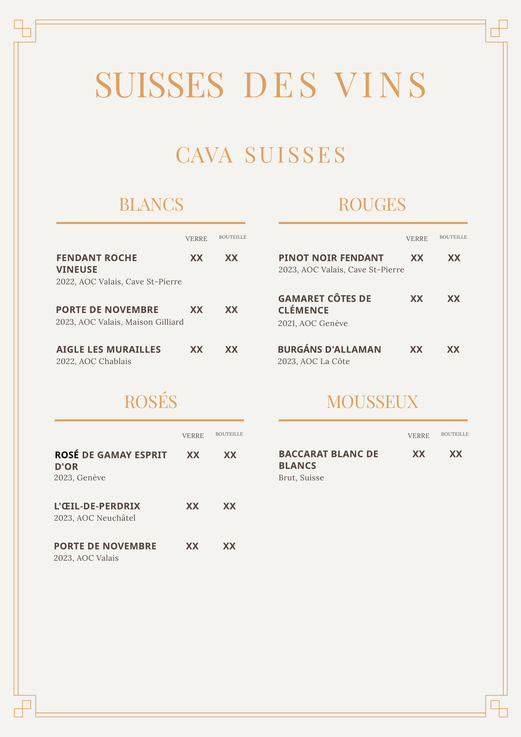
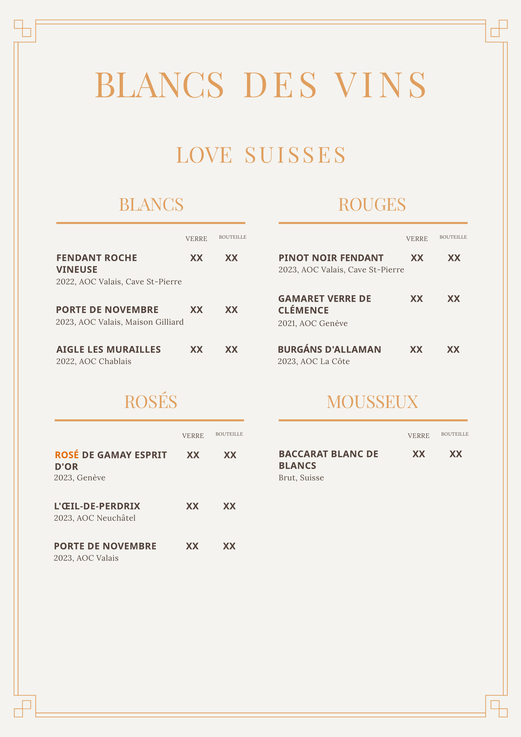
SUISSES: SUISSES -> BLANCS (159, 86)
CAVA: CAVA -> LOVE (204, 156)
GAMARET CÔTES: CÔTES -> VERRE (342, 299)
ROSÉ colour: black -> orange (67, 455)
